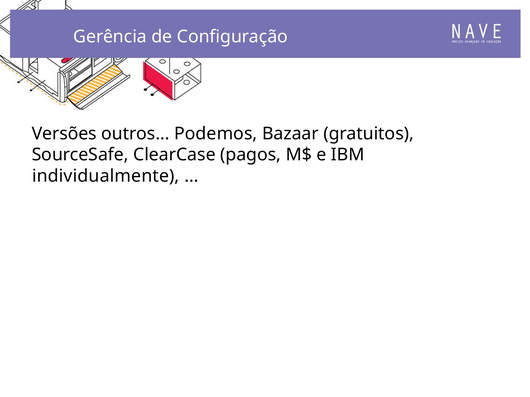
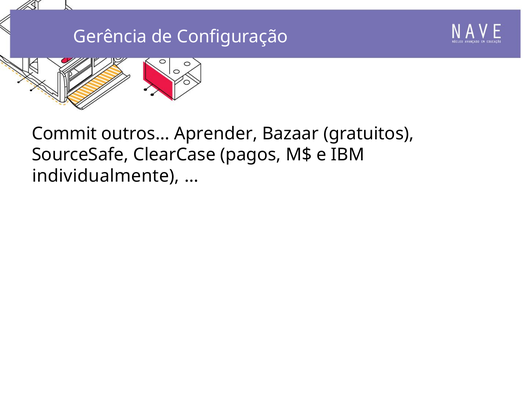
Versões: Versões -> Commit (64, 134)
Podemos: Podemos -> Aprender (216, 134)
